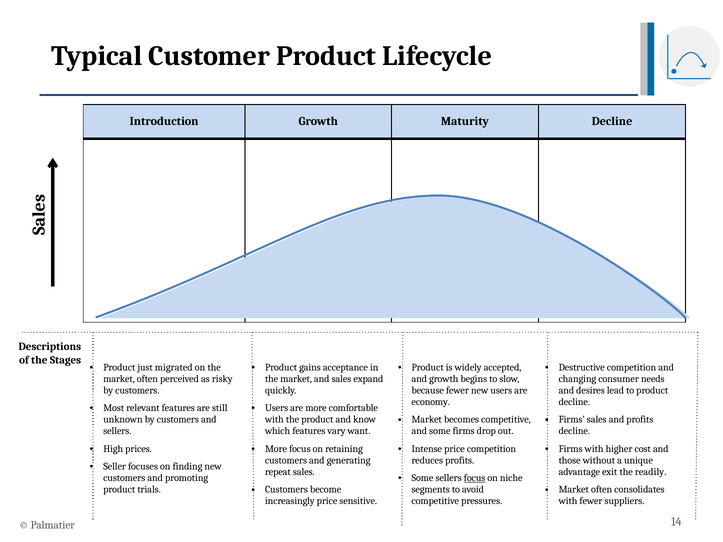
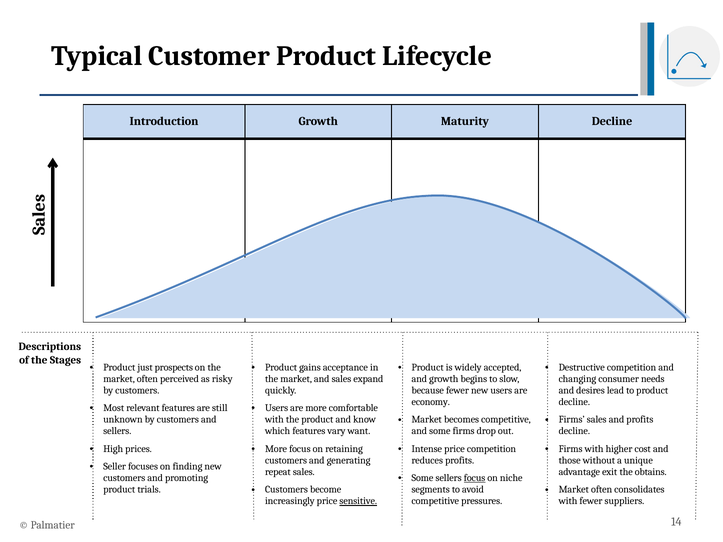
migrated: migrated -> prospects (174, 367)
readily: readily -> obtains (651, 472)
sensitive underline: none -> present (358, 501)
